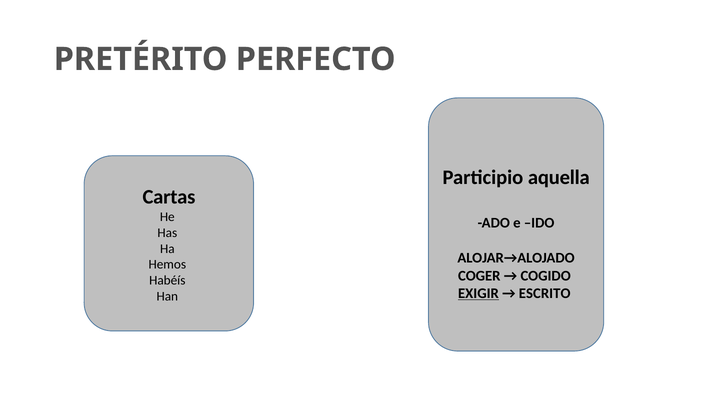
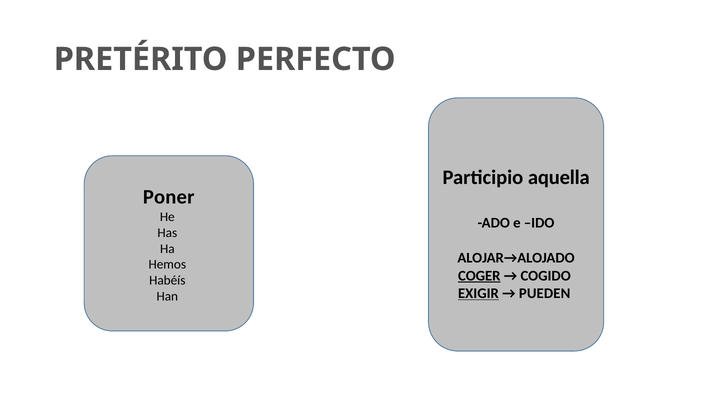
Cartas: Cartas -> Poner (169, 197)
COGER underline: none -> present (479, 276)
ESCRITO: ESCRITO -> PUEDEN (545, 294)
